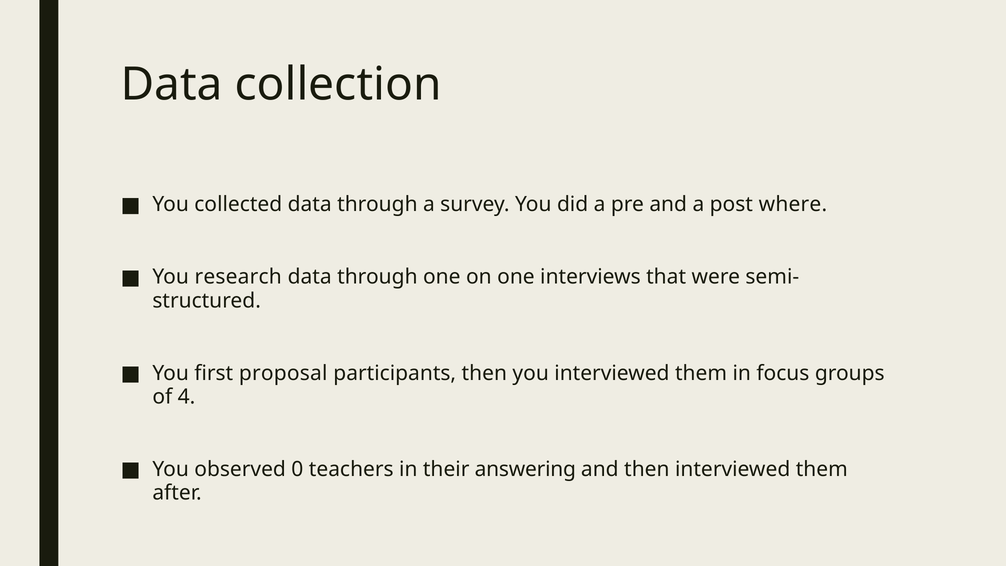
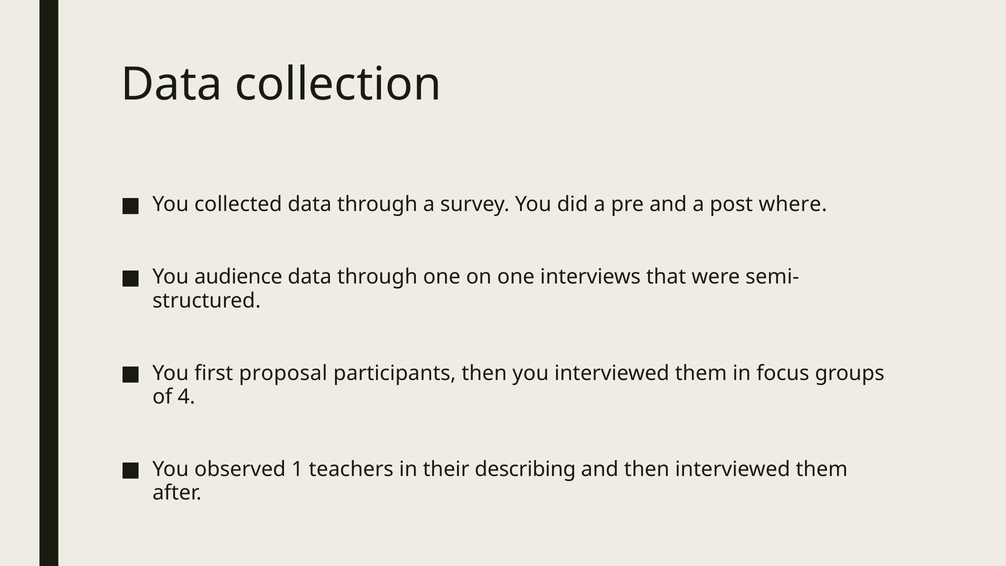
research: research -> audience (238, 277)
0: 0 -> 1 (297, 469)
answering: answering -> describing (525, 469)
